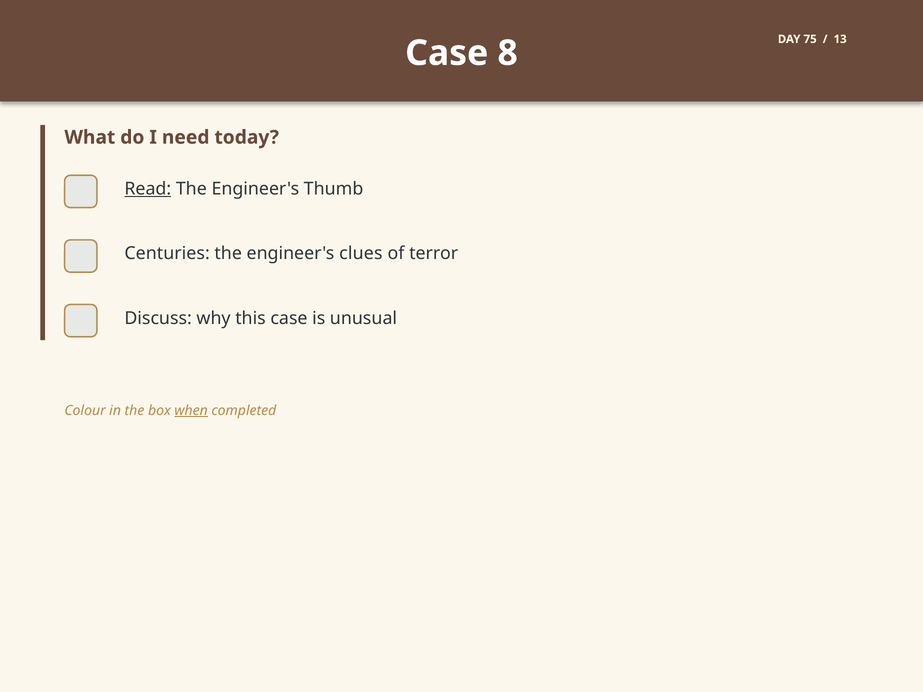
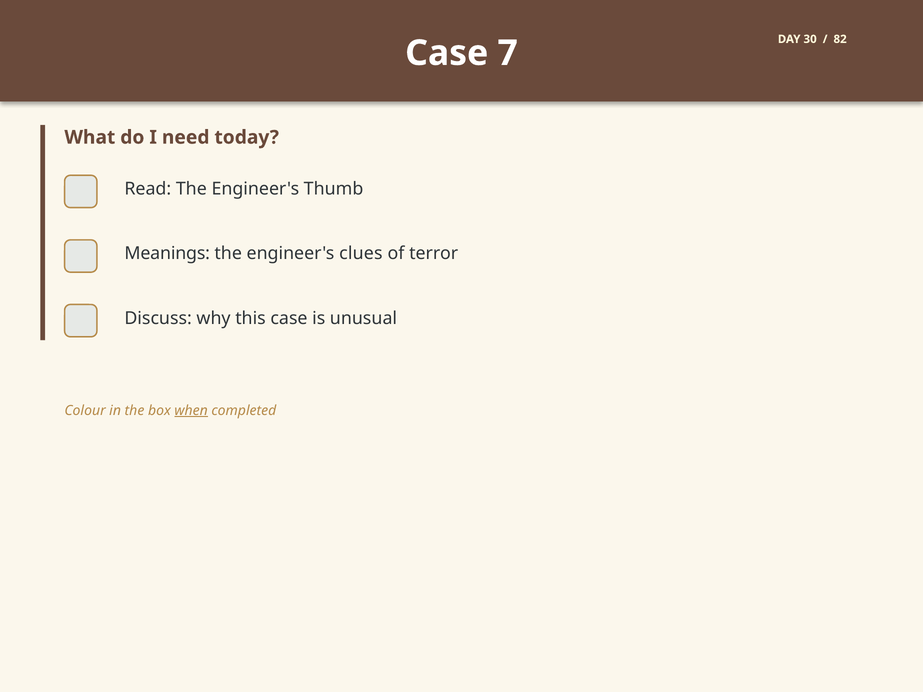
75: 75 -> 30 (810, 39)
13: 13 -> 82 (840, 39)
8: 8 -> 7 (508, 53)
Read underline: present -> none (148, 189)
Centuries: Centuries -> Meanings (167, 254)
